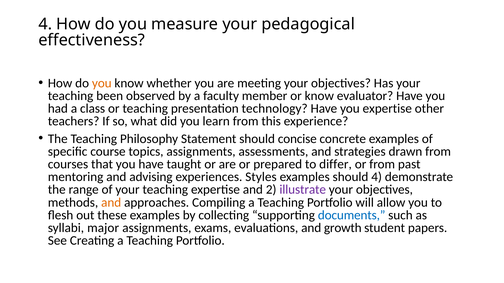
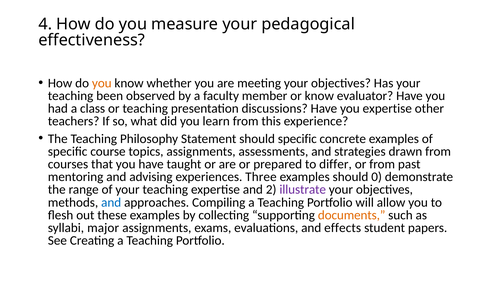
technology: technology -> discussions (275, 109)
should concise: concise -> specific (297, 139)
Styles: Styles -> Three (261, 177)
should 4: 4 -> 0 (377, 177)
and colour: orange -> blue (111, 203)
documents colour: blue -> orange (352, 215)
growth: growth -> effects (343, 228)
